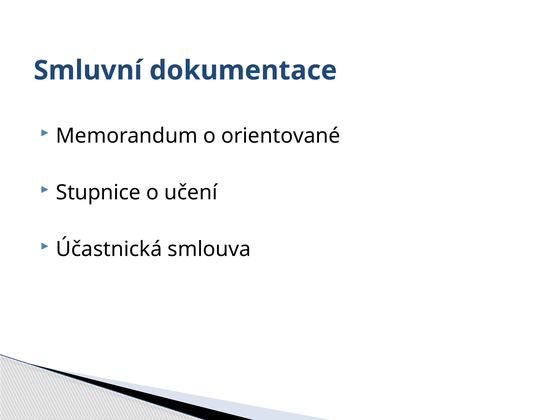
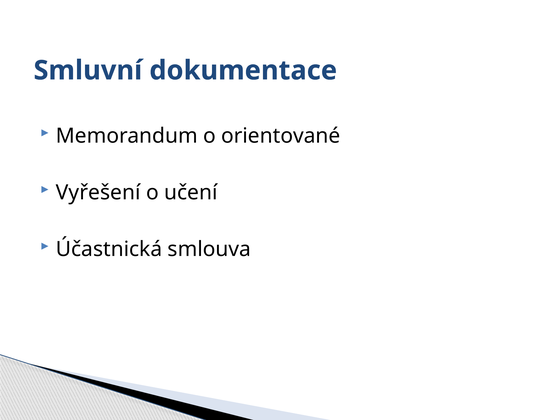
Stupnice: Stupnice -> Vyřešení (98, 193)
